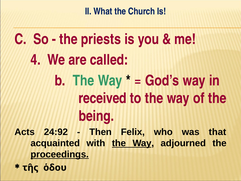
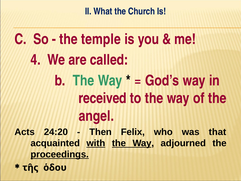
priests: priests -> temple (101, 39)
being: being -> angel (96, 116)
24:92: 24:92 -> 24:20 (56, 132)
with underline: none -> present (96, 143)
